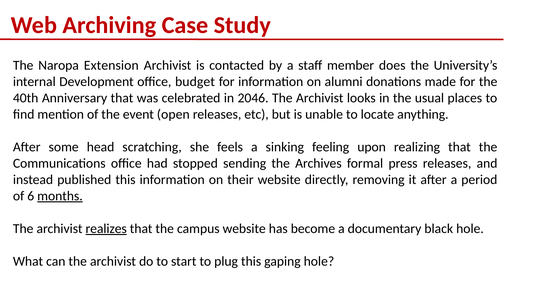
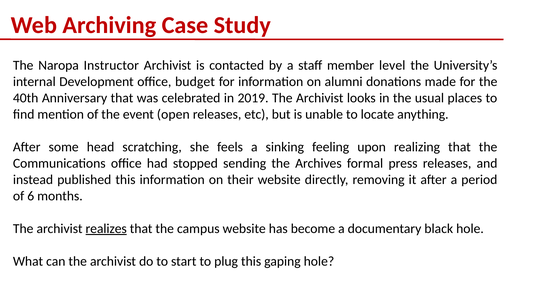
Extension: Extension -> Instructor (111, 65)
does: does -> level (392, 65)
2046: 2046 -> 2019 (253, 98)
months underline: present -> none (60, 196)
